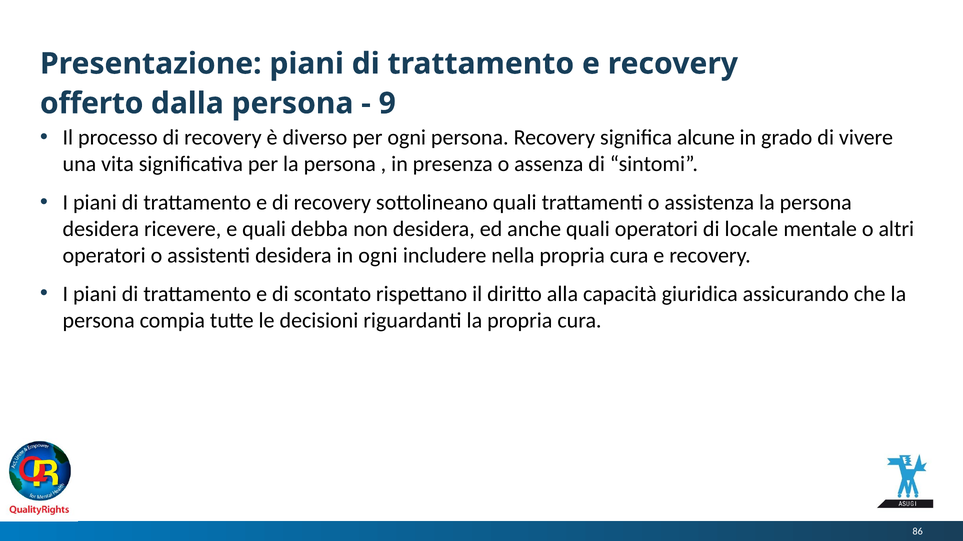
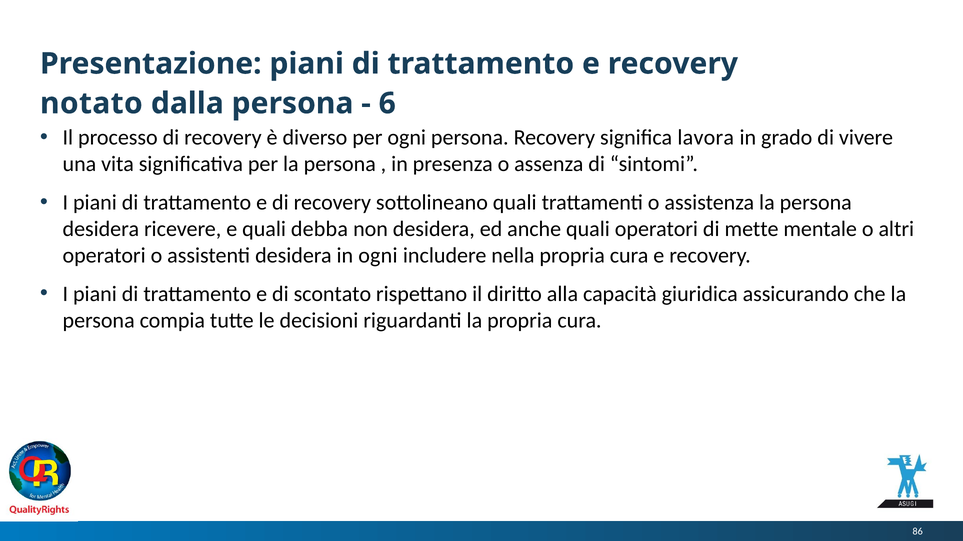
offerto: offerto -> notato (91, 103)
9: 9 -> 6 (387, 103)
alcune: alcune -> lavora (706, 138)
locale: locale -> mette (752, 229)
